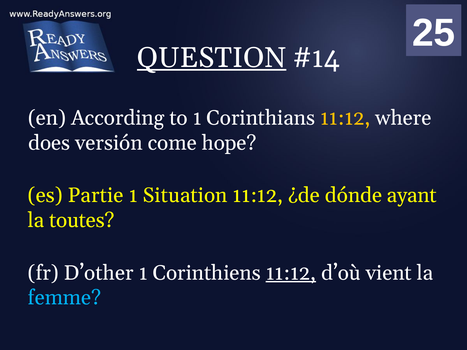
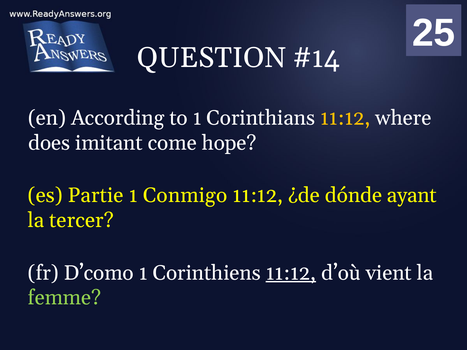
QUESTION underline: present -> none (212, 58)
versión: versión -> imitant (109, 143)
Situation: Situation -> Conmigo (185, 196)
toutes: toutes -> tercer (82, 221)
D’other: D’other -> D’como (99, 273)
femme colour: light blue -> light green (65, 298)
